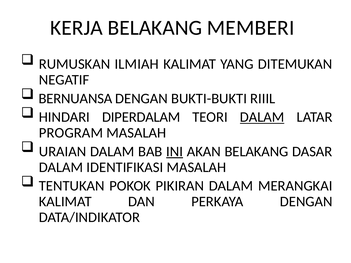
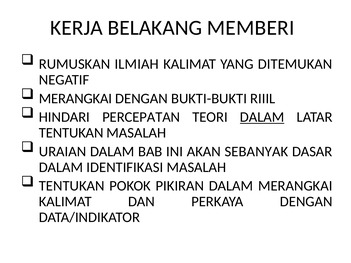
BERNUANSA: BERNUANSA -> MERANGKAI (75, 99)
DIPERDALAM: DIPERDALAM -> PERCEPATAN (141, 117)
PROGRAM: PROGRAM -> TENTUKAN (71, 133)
INI underline: present -> none (175, 152)
AKAN BELAKANG: BELAKANG -> SEBANYAK (256, 152)
